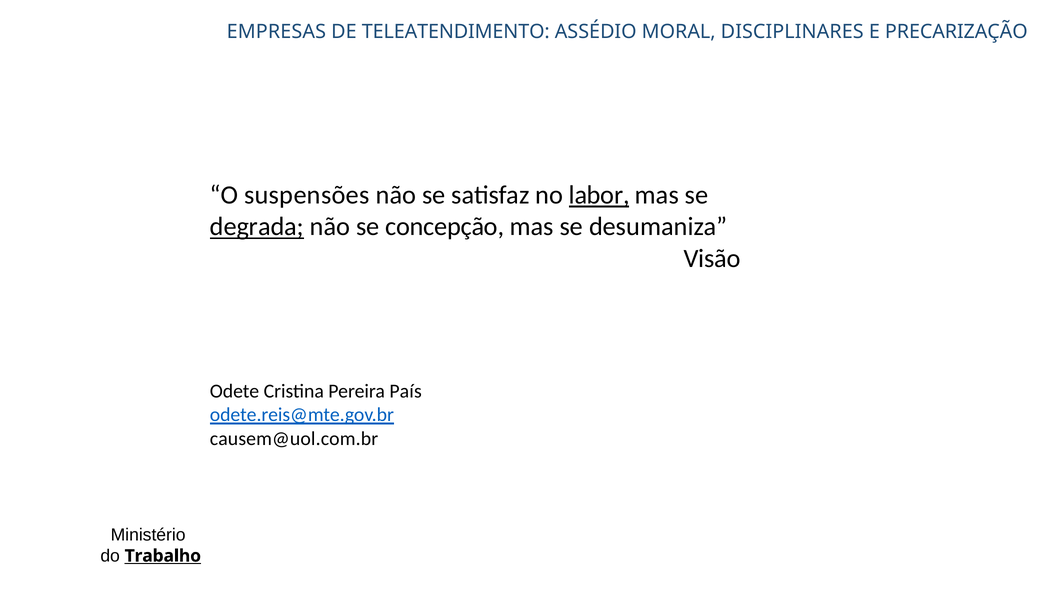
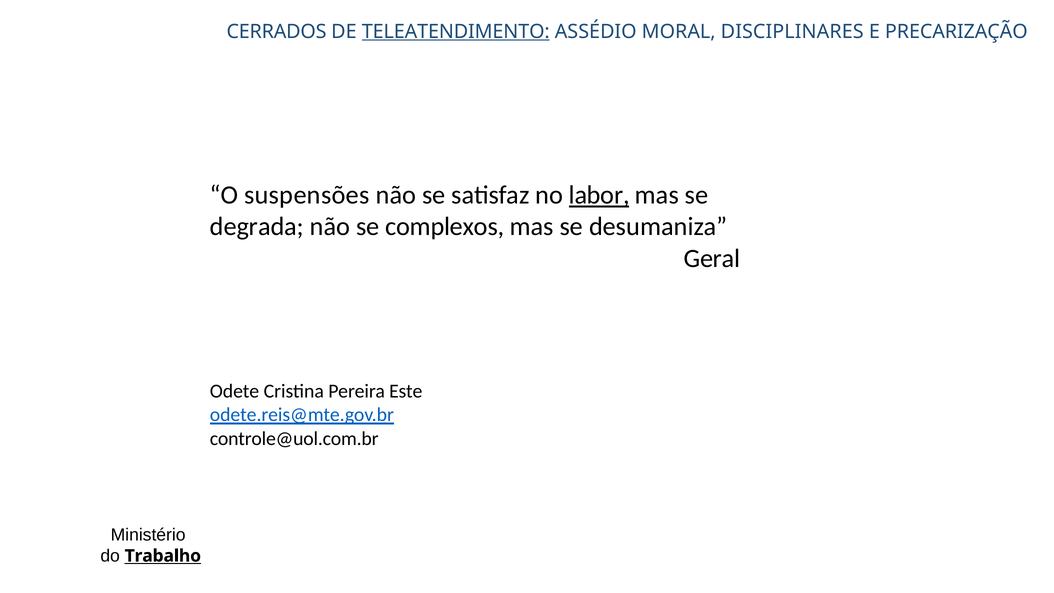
EMPRESAS: EMPRESAS -> CERRADOS (277, 32)
TELEATENDIMENTO underline: none -> present (456, 32)
degrada underline: present -> none (257, 227)
concepção: concepção -> complexos (445, 227)
Visão: Visão -> Geral (712, 258)
País: País -> Este (406, 391)
causem@uol.com.br: causem@uol.com.br -> controle@uol.com.br (294, 439)
